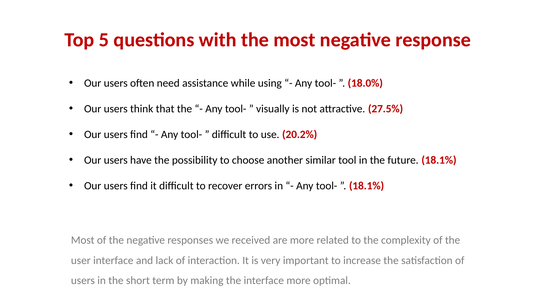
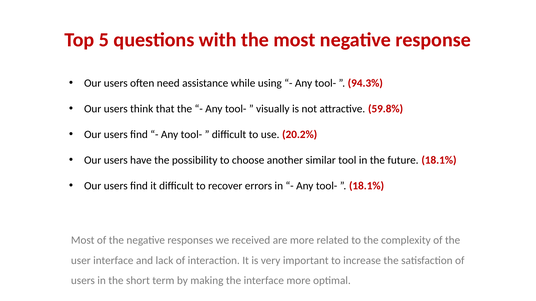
18.0%: 18.0% -> 94.3% (365, 83)
27.5%: 27.5% -> 59.8% (386, 109)
